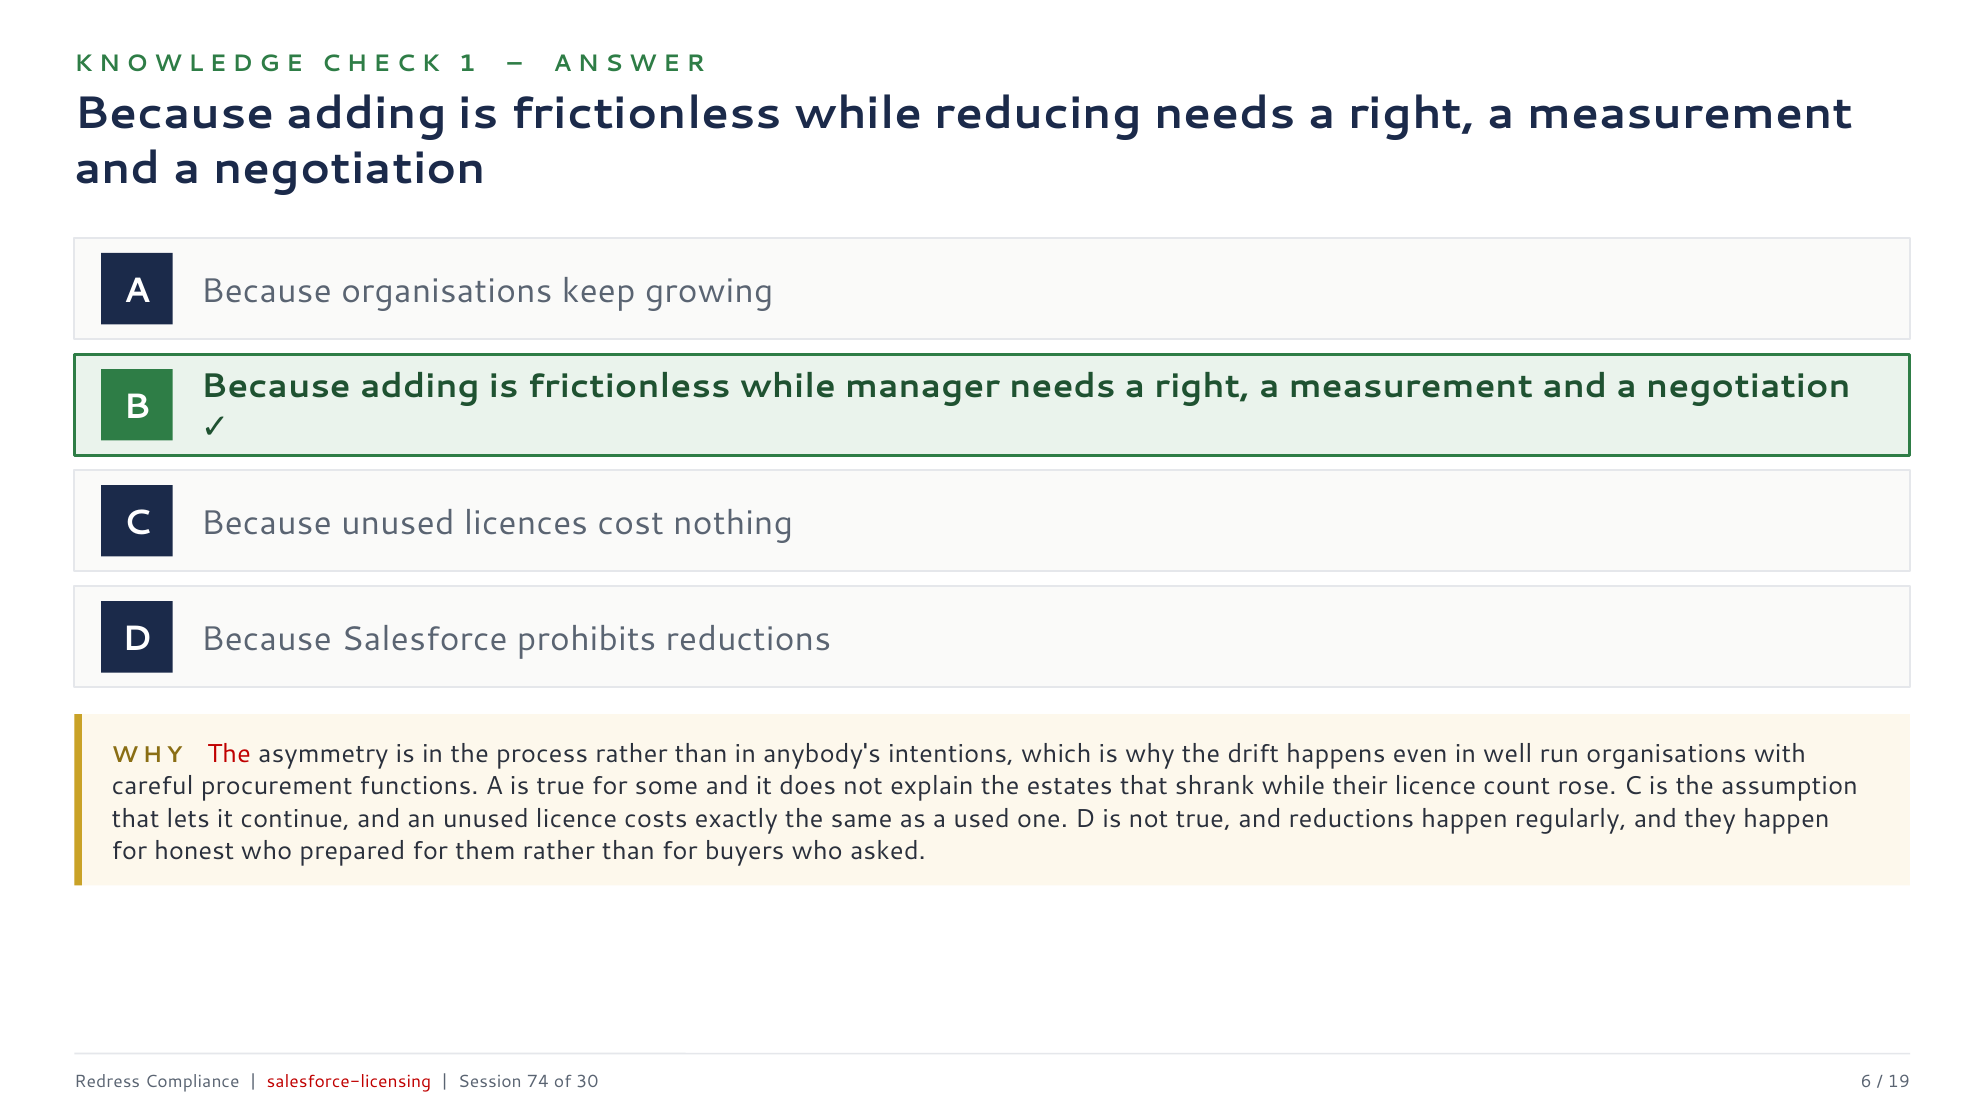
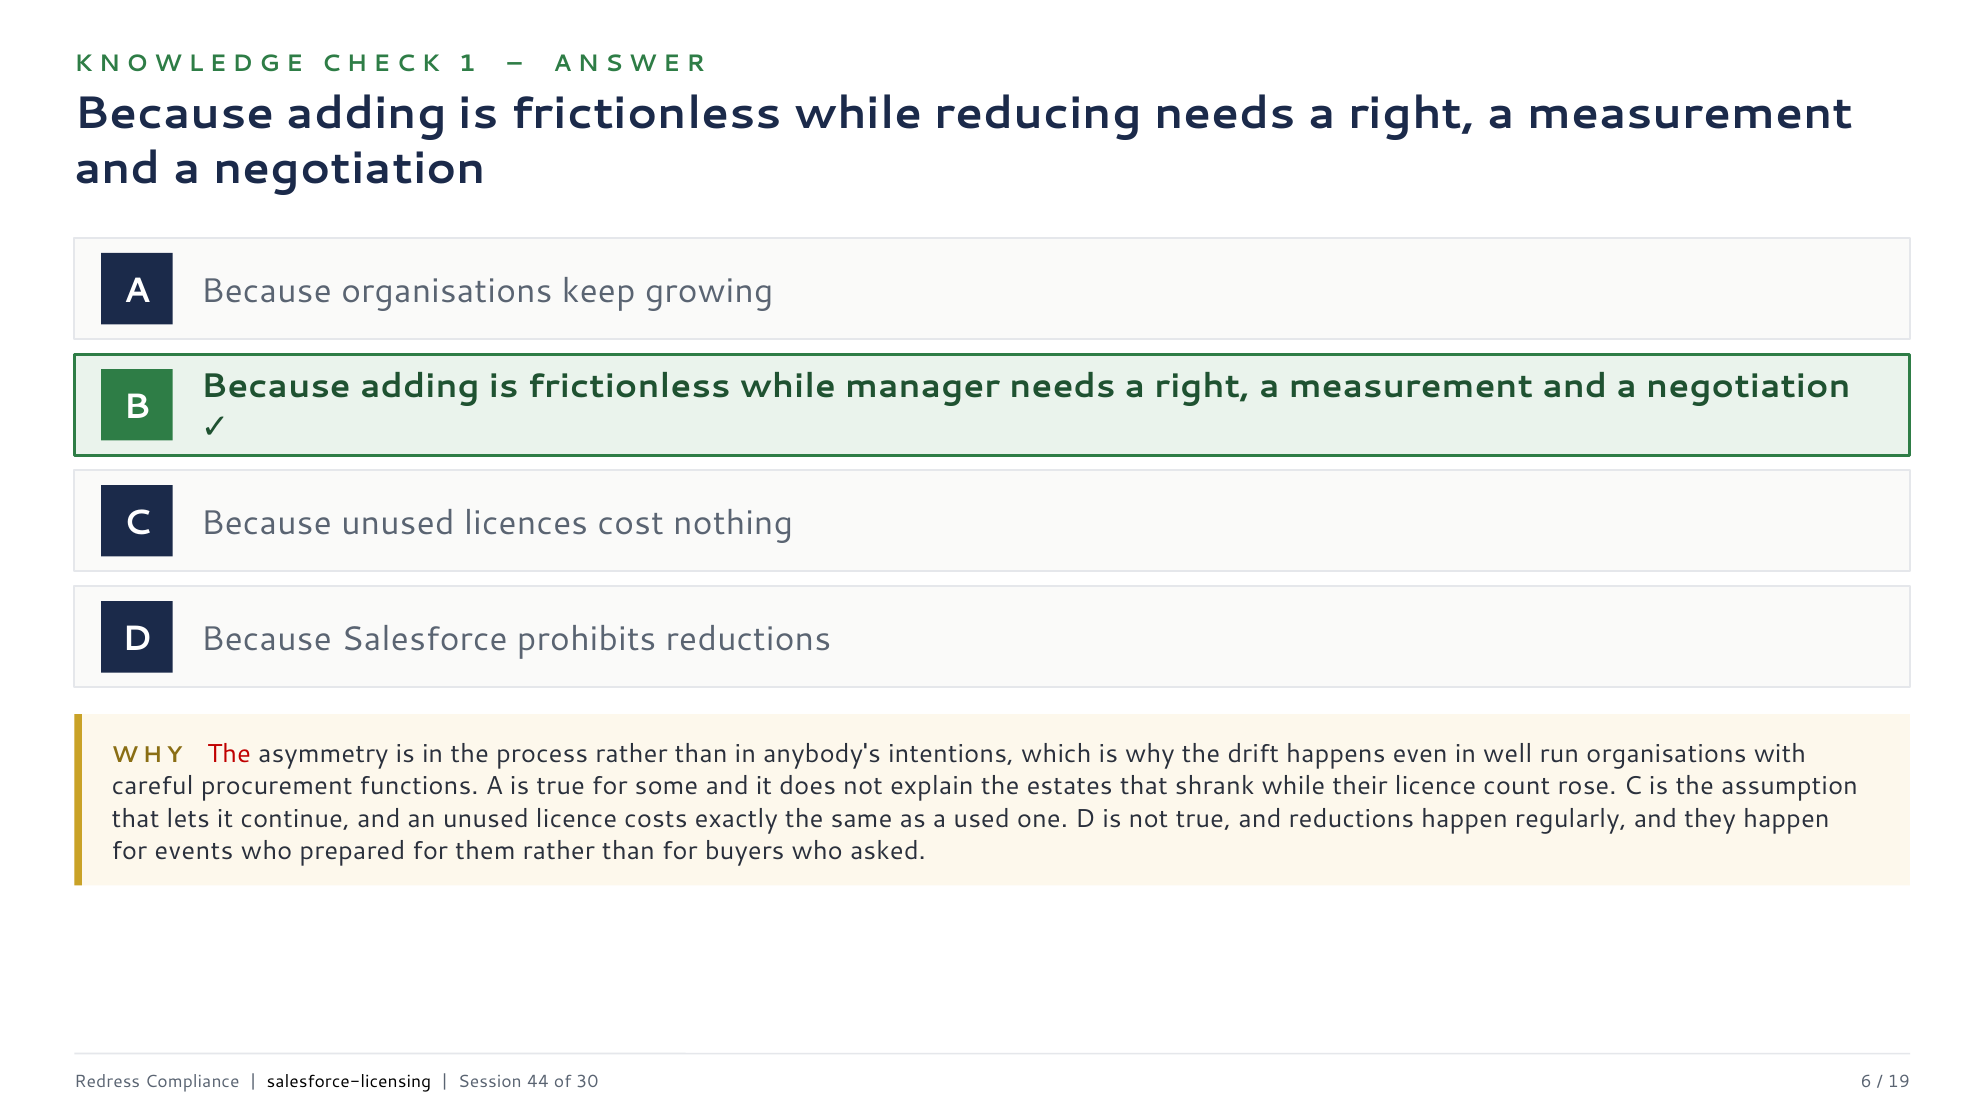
honest: honest -> events (194, 852)
salesforce-licensing colour: red -> black (349, 1082)
74: 74 -> 44 (538, 1082)
